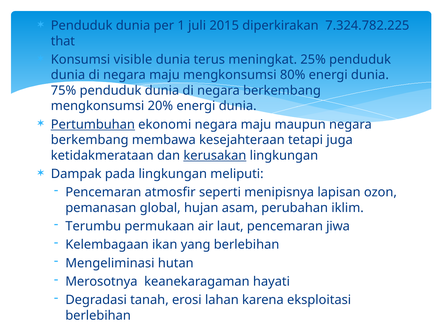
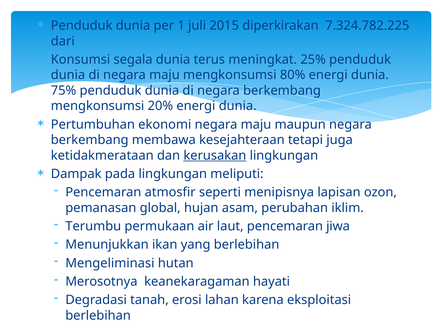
that: that -> dari (63, 41)
visible: visible -> segala (133, 59)
Pertumbuhan underline: present -> none (93, 124)
Kelembagaan: Kelembagaan -> Menunjukkan (107, 244)
